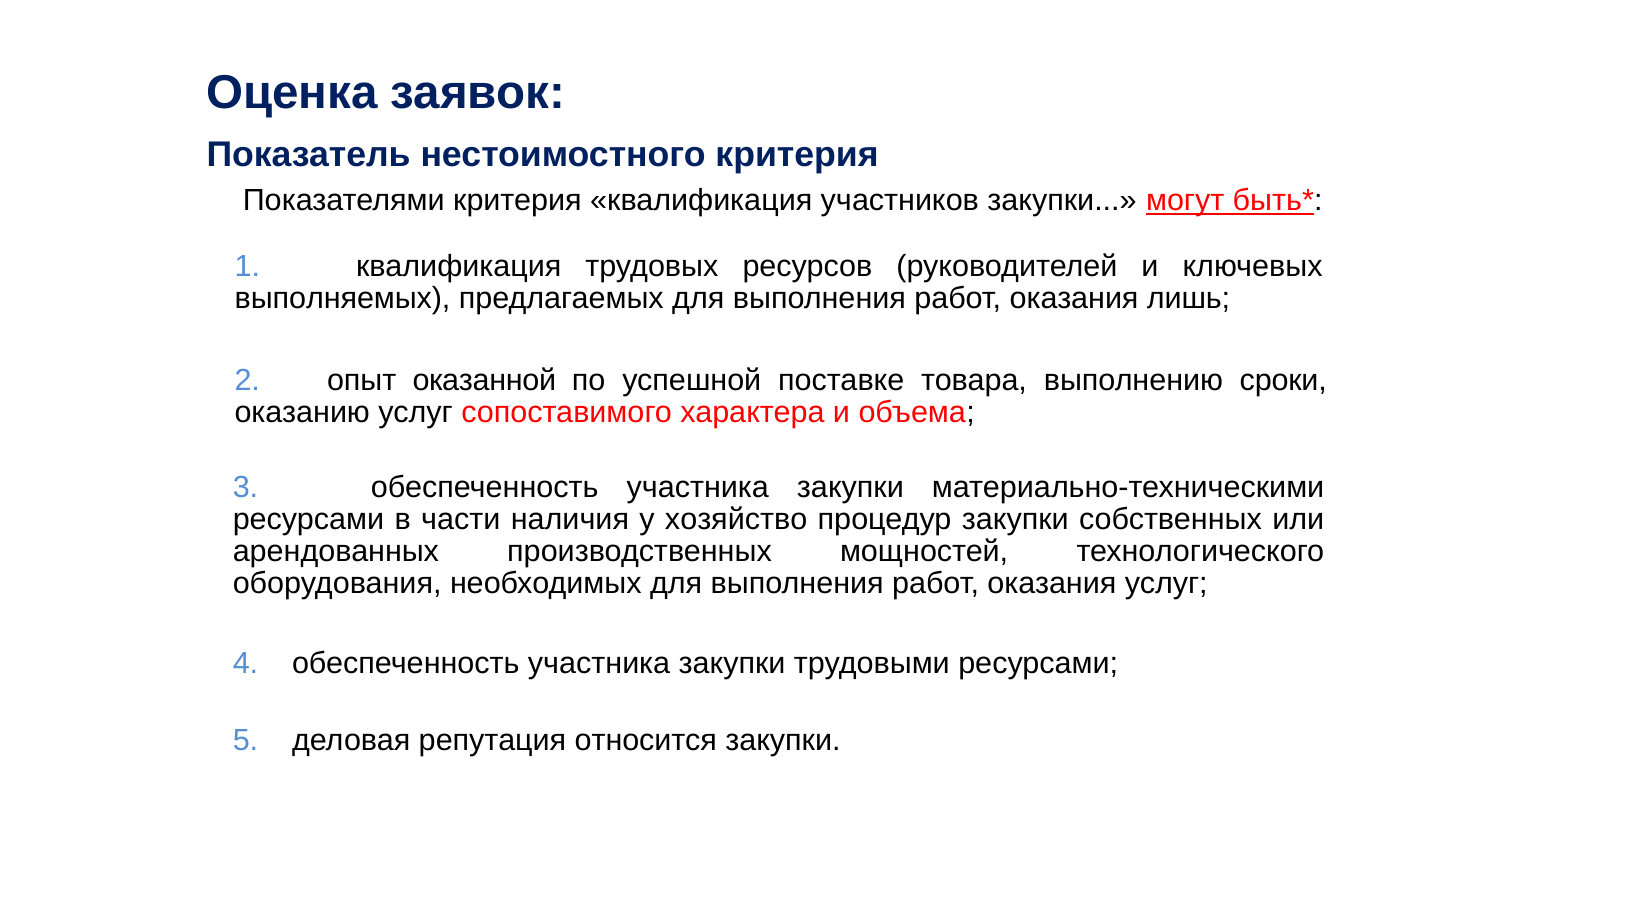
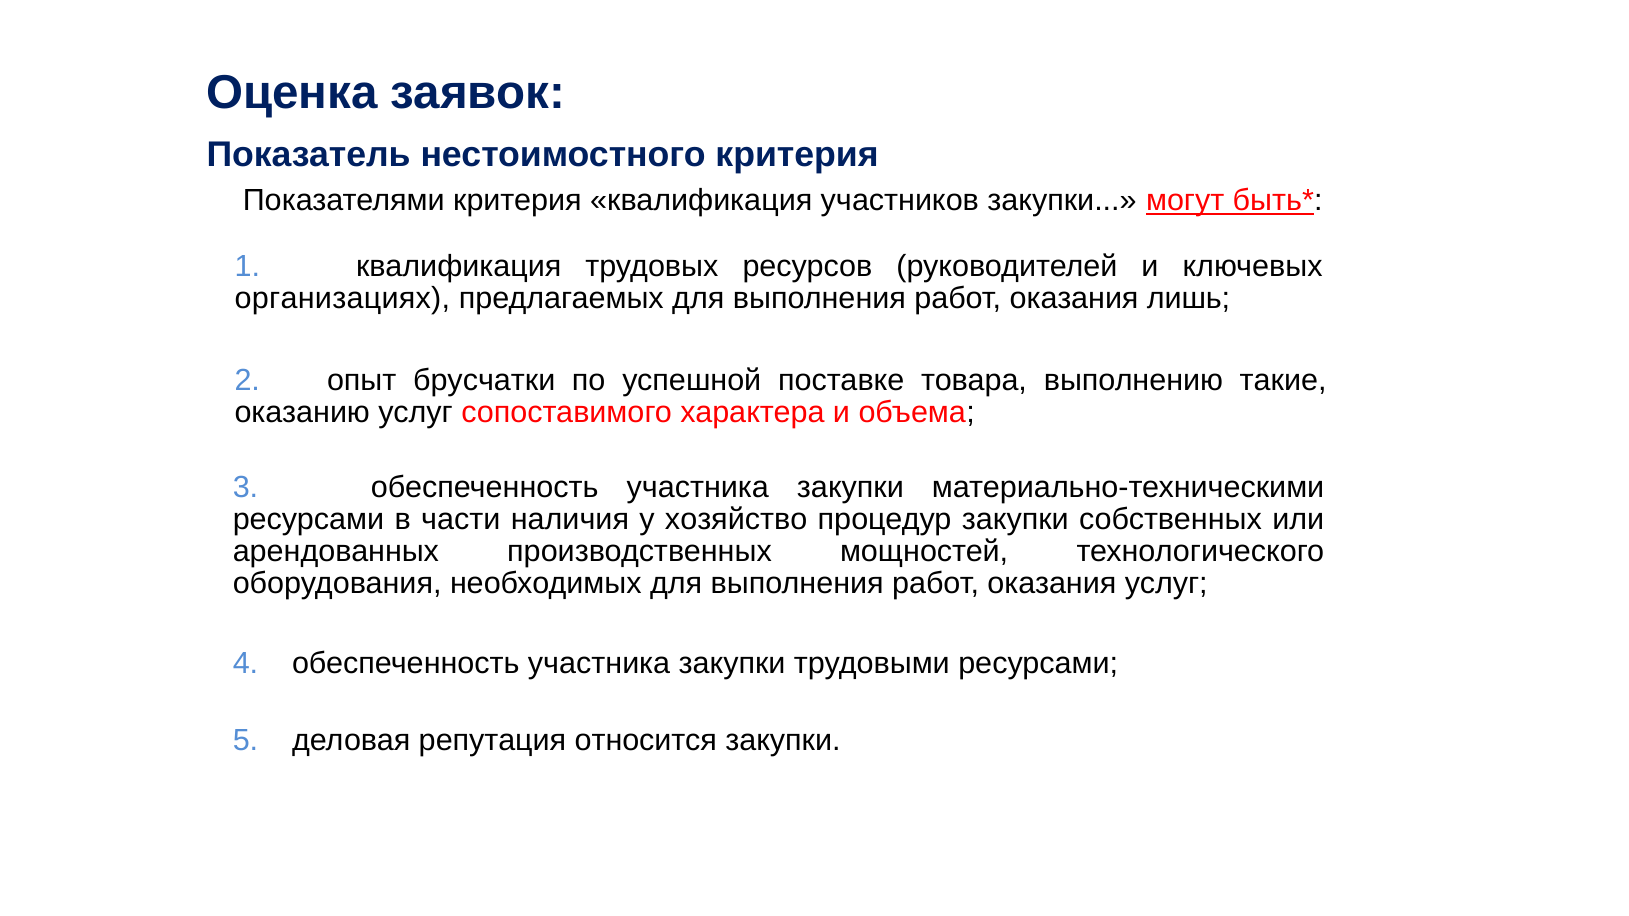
выполняемых: выполняемых -> организациях (342, 299)
оказанной: оказанной -> брусчатки (484, 380)
сроки: сроки -> такие (1283, 380)
